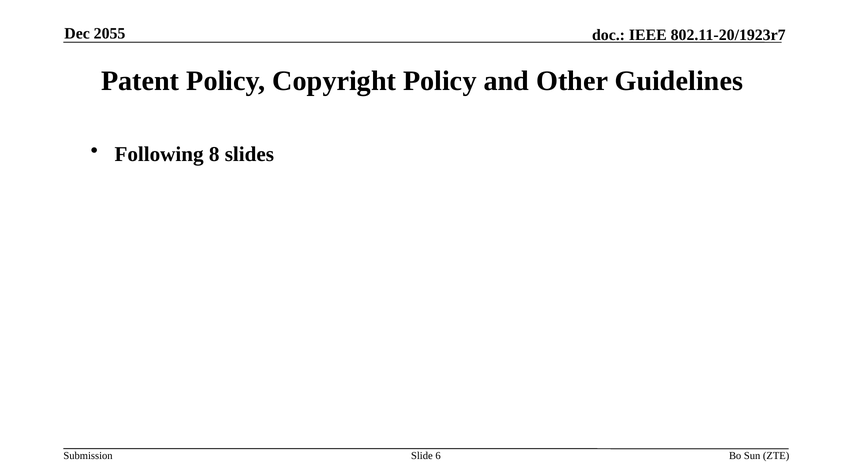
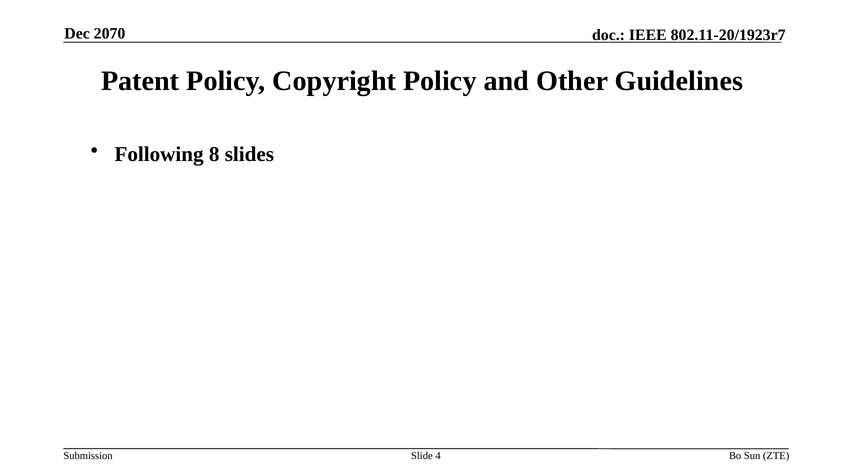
2055: 2055 -> 2070 (110, 34)
6: 6 -> 4 (438, 456)
